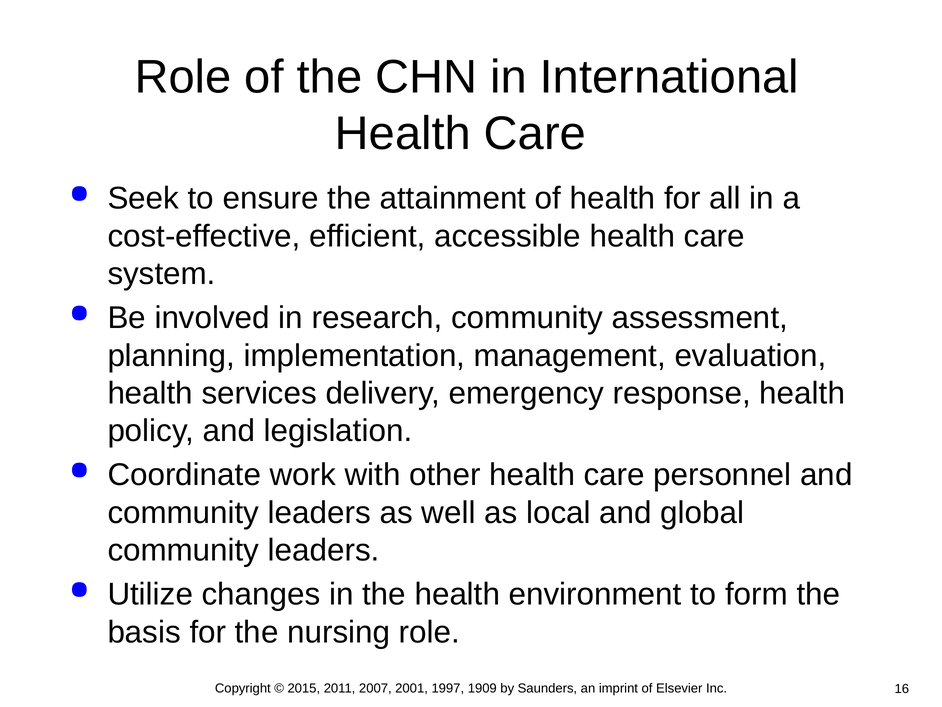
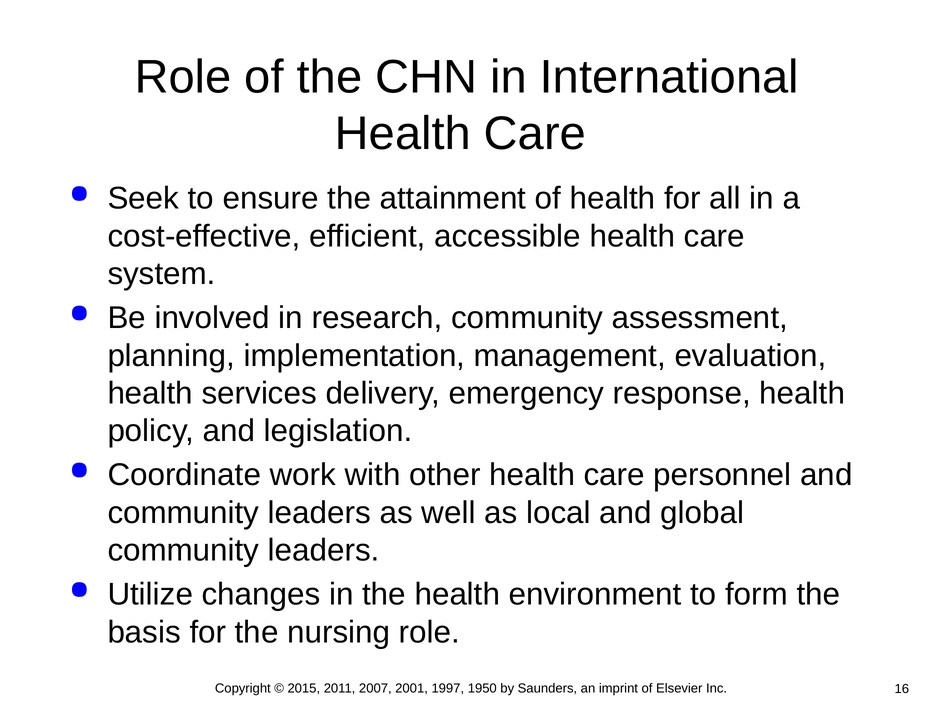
1909: 1909 -> 1950 (482, 688)
